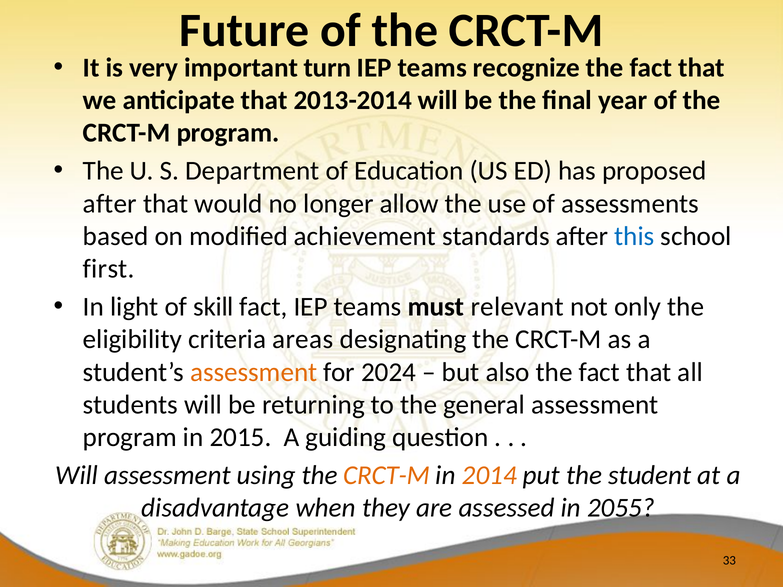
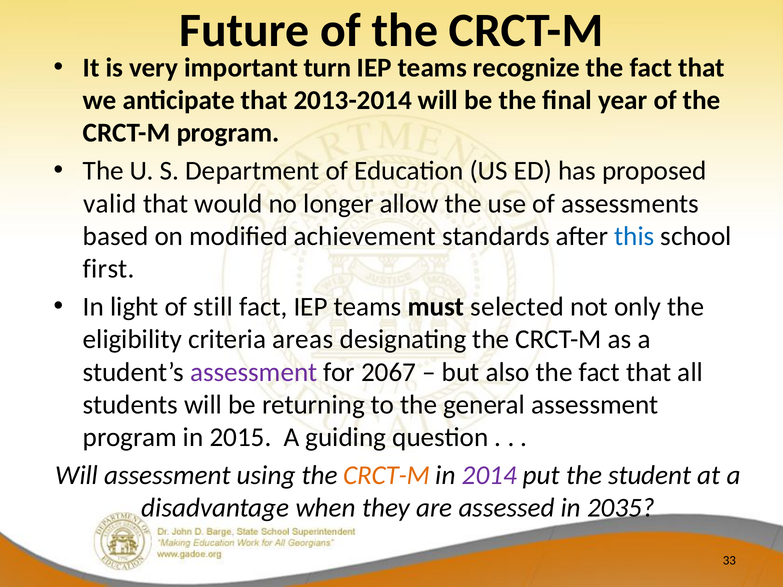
after: after -> valid (110, 204)
skill: skill -> still (213, 307)
relevant: relevant -> selected (517, 307)
assessment colour: orange -> purple (254, 372)
2024: 2024 -> 2067 (389, 372)
2014 colour: orange -> purple (489, 475)
2055: 2055 -> 2035 (621, 508)
